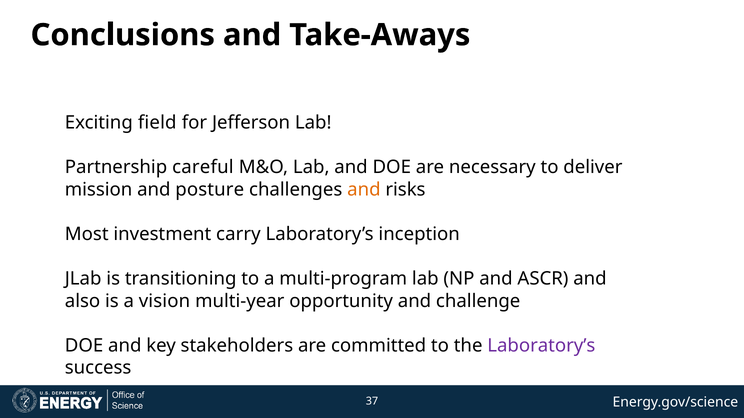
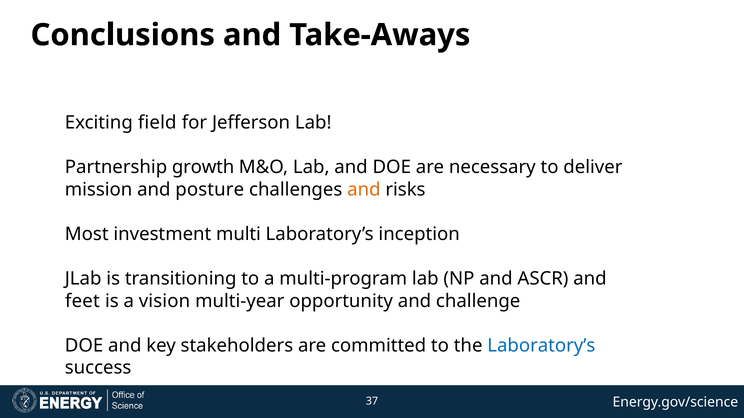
careful: careful -> growth (203, 167)
carry: carry -> multi (238, 234)
also: also -> feet (82, 301)
Laboratory’s colour: purple -> blue (541, 346)
